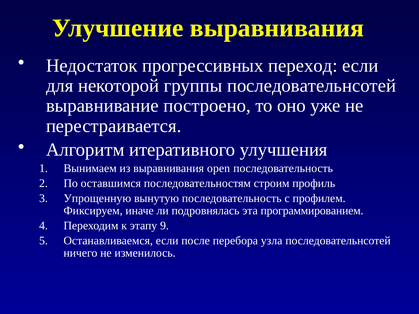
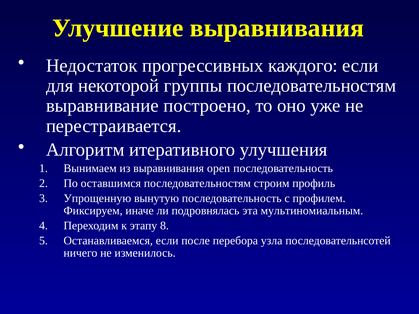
переход: переход -> каждого (303, 66)
группы последовательнсотей: последовательнсотей -> последовательностям (312, 86)
программированием: программированием -> мультиномиальным (312, 211)
9: 9 -> 8 (164, 226)
